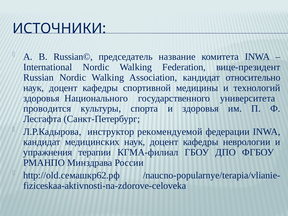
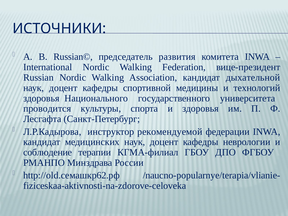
название: название -> развития (177, 57)
относительно: относительно -> дыхательной (253, 78)
упражнения: упражнения -> соблюдение (48, 152)
